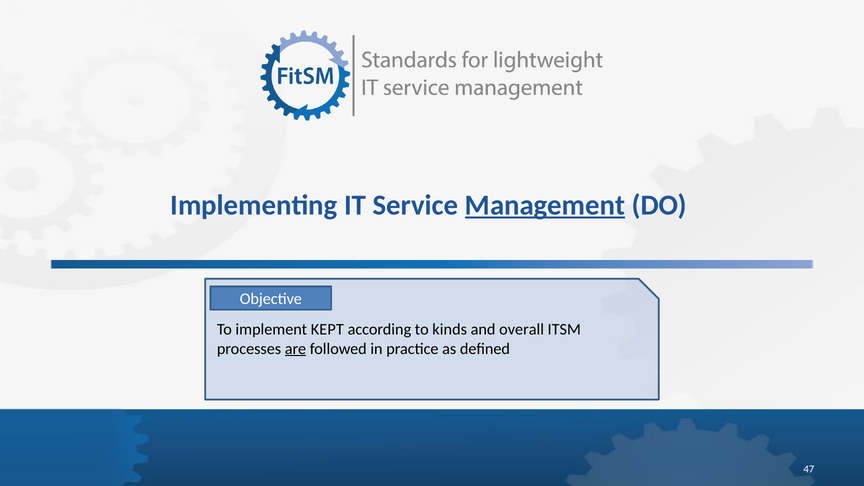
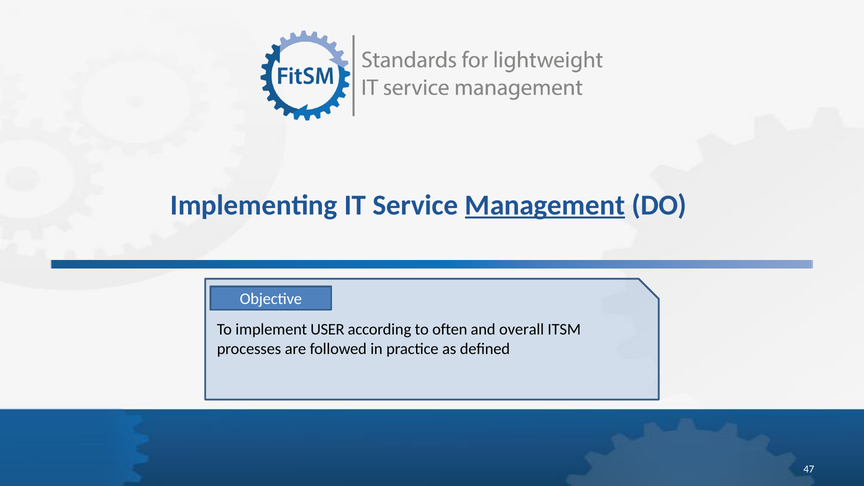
KEPT: KEPT -> USER (327, 329)
kinds: kinds -> often (450, 329)
are underline: present -> none (296, 349)
